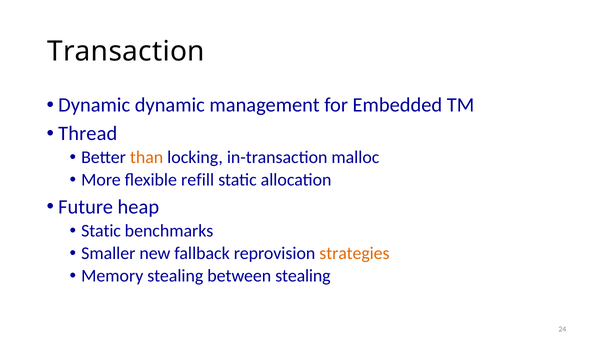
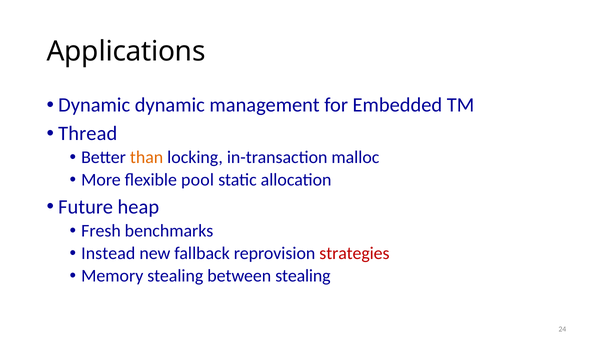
Transaction: Transaction -> Applications (126, 51)
refill: refill -> pool (198, 180)
Static: Static -> Fresh (101, 231)
Smaller: Smaller -> Instead (108, 253)
strategies colour: orange -> red (354, 253)
